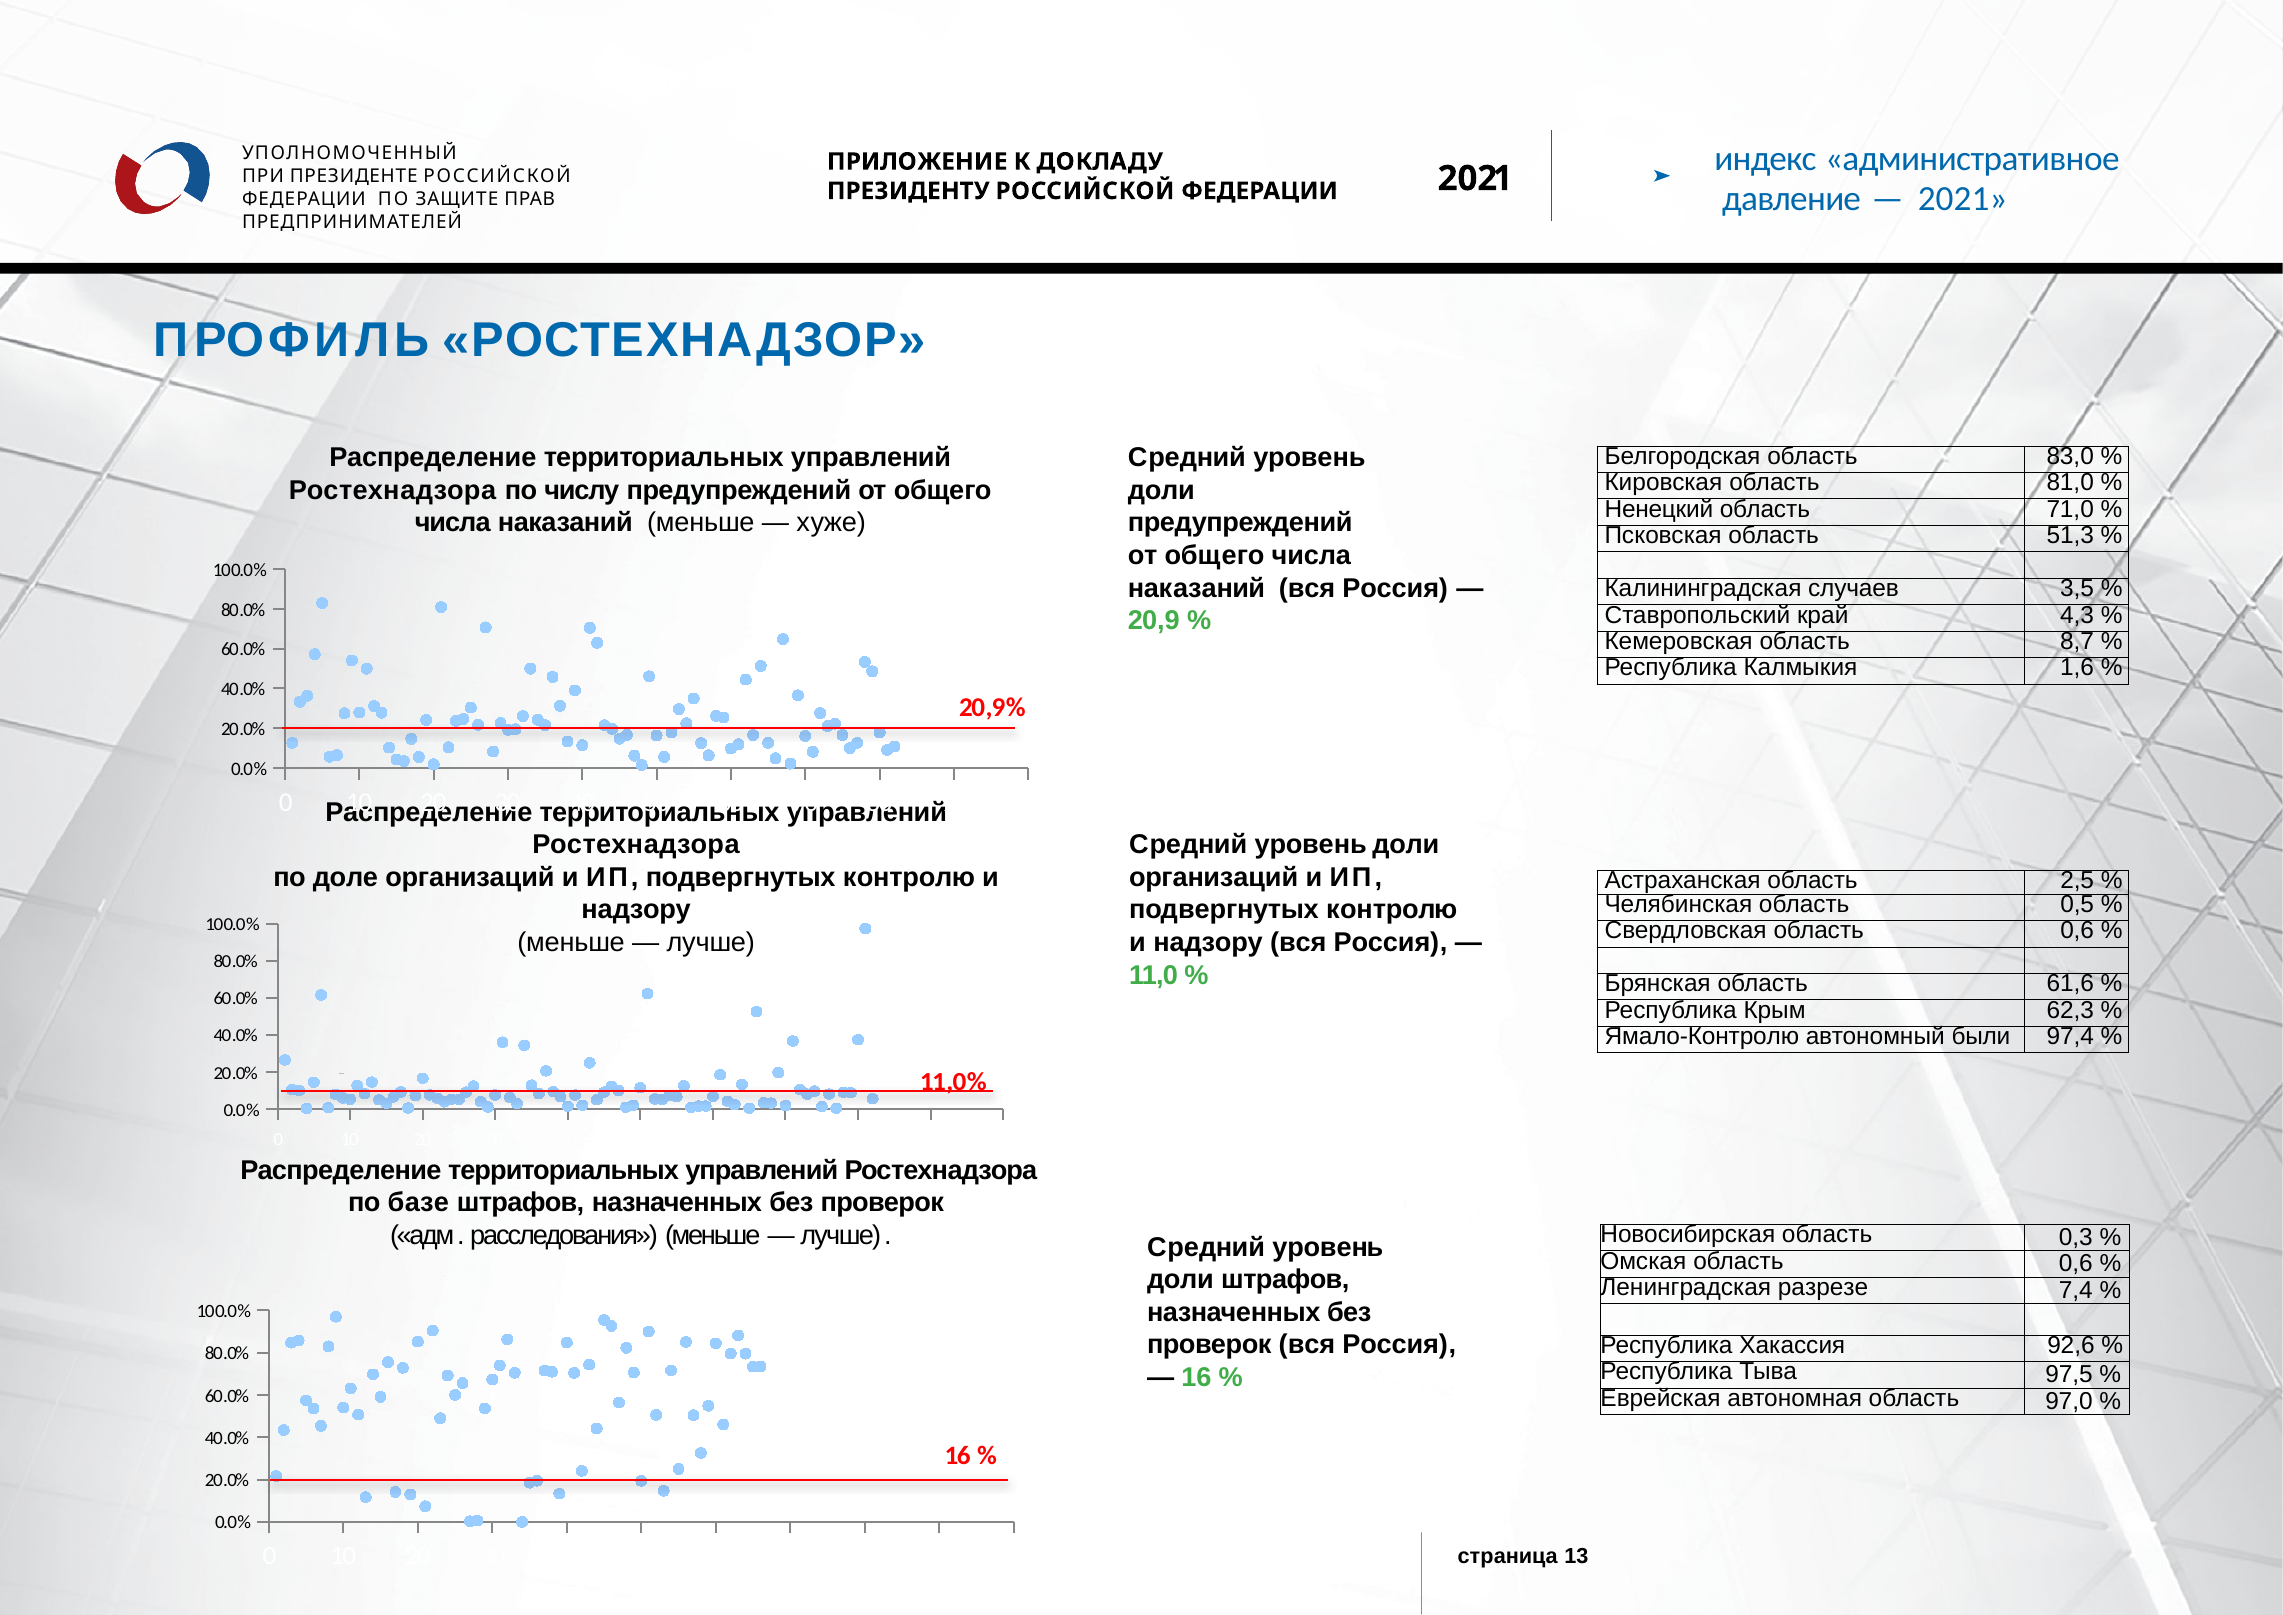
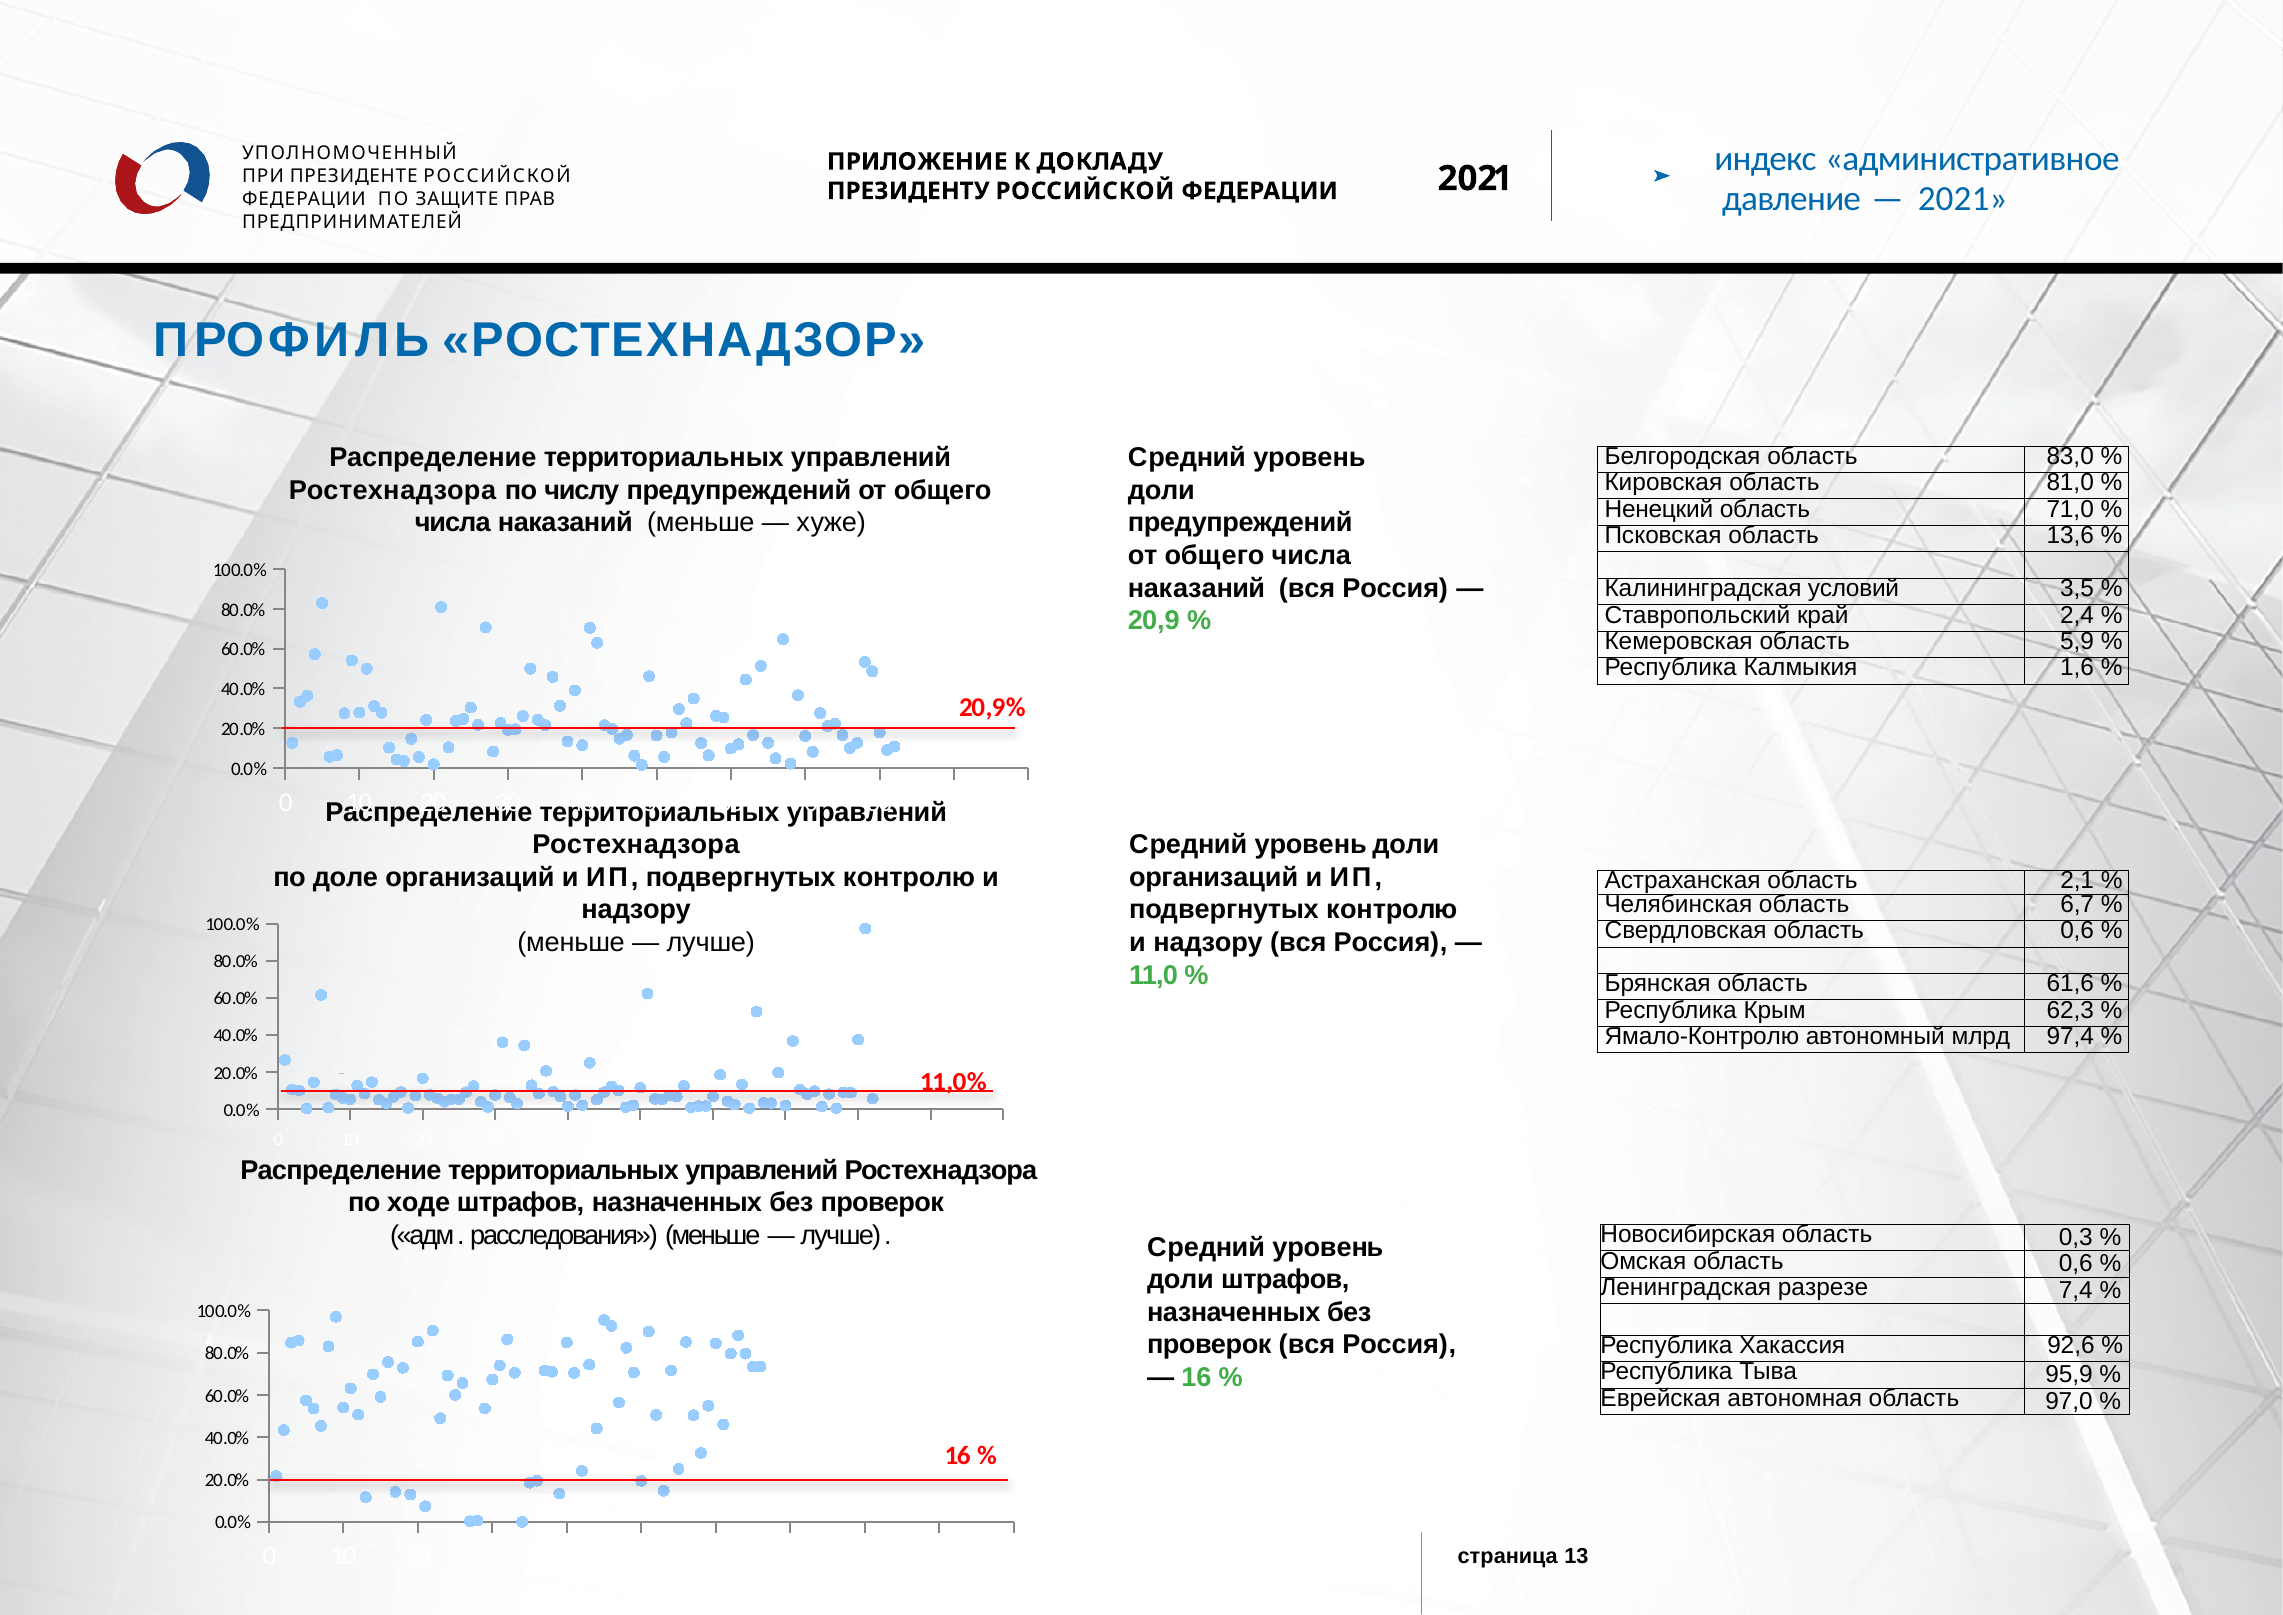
51,3: 51,3 -> 13,6 (2070, 536)
случаев: случаев -> условий (1854, 588)
4,3: 4,3 -> 2,4 (2077, 615)
8,7: 8,7 -> 5,9 (2077, 641)
2,5: 2,5 -> 2,1 (2077, 880)
0,5: 0,5 -> 6,7 (2077, 904)
были: были -> млрд (1981, 1036)
базе: базе -> ходе (419, 1202)
97,5: 97,5 -> 95,9 (2069, 1374)
